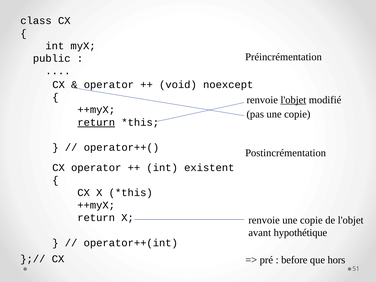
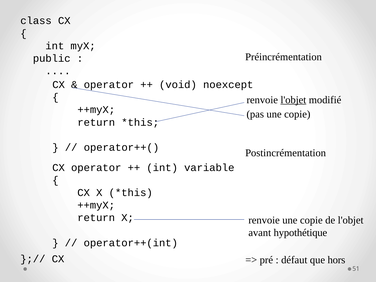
return underline: present -> none (96, 122)
existent: existent -> variable (209, 168)
before: before -> défaut (294, 260)
